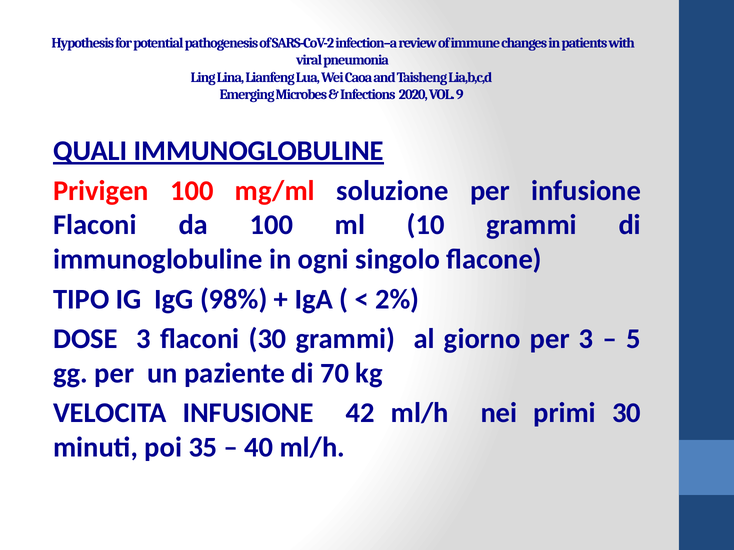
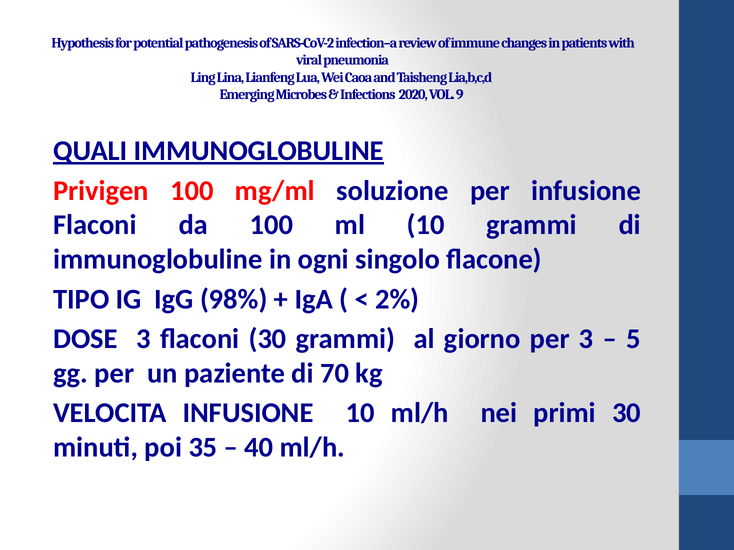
42: 42 -> 10 (360, 413)
